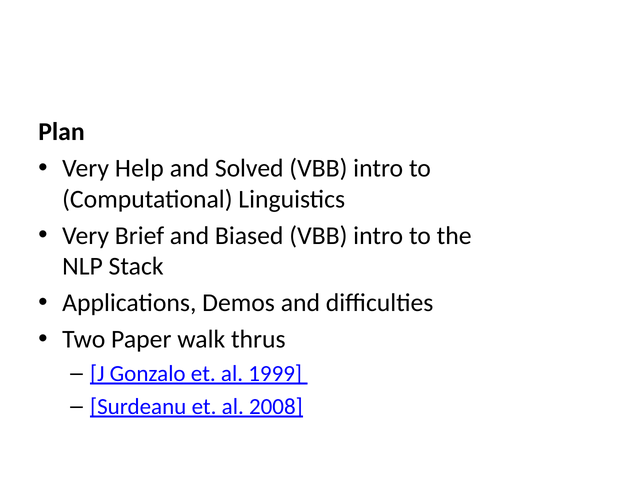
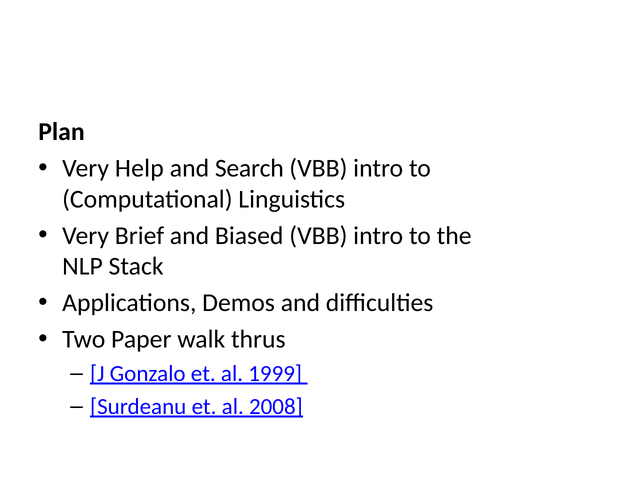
Solved: Solved -> Search (249, 169)
